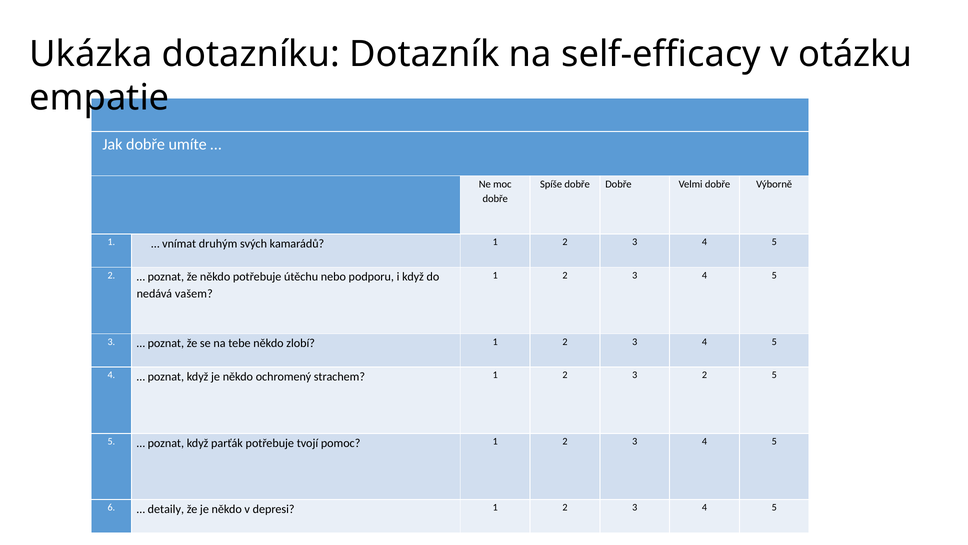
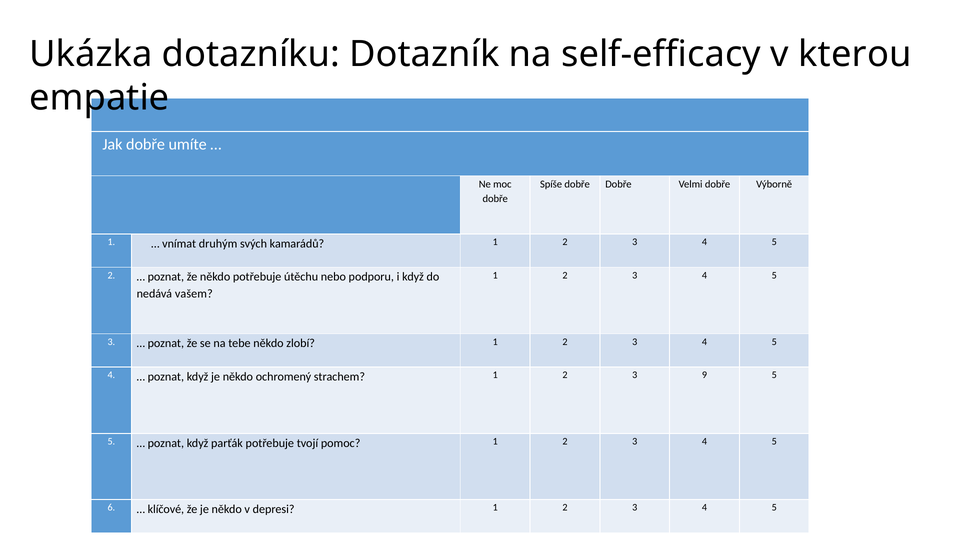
otázku: otázku -> kterou (855, 54)
3 2: 2 -> 9 (705, 375)
detaily: detaily -> klíčové (166, 509)
